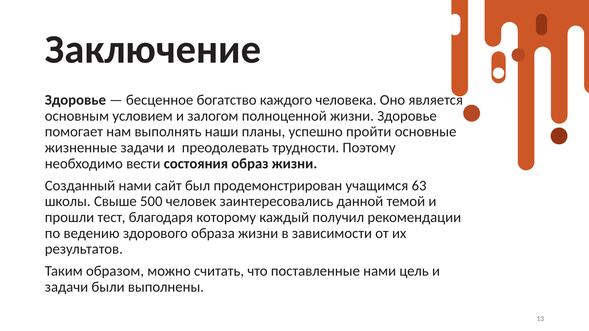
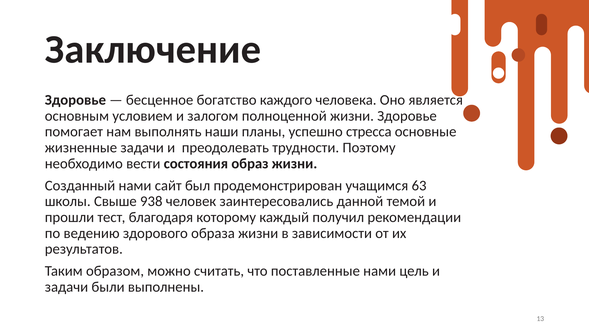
пройти: пройти -> стресса (369, 132)
500: 500 -> 938 (151, 202)
